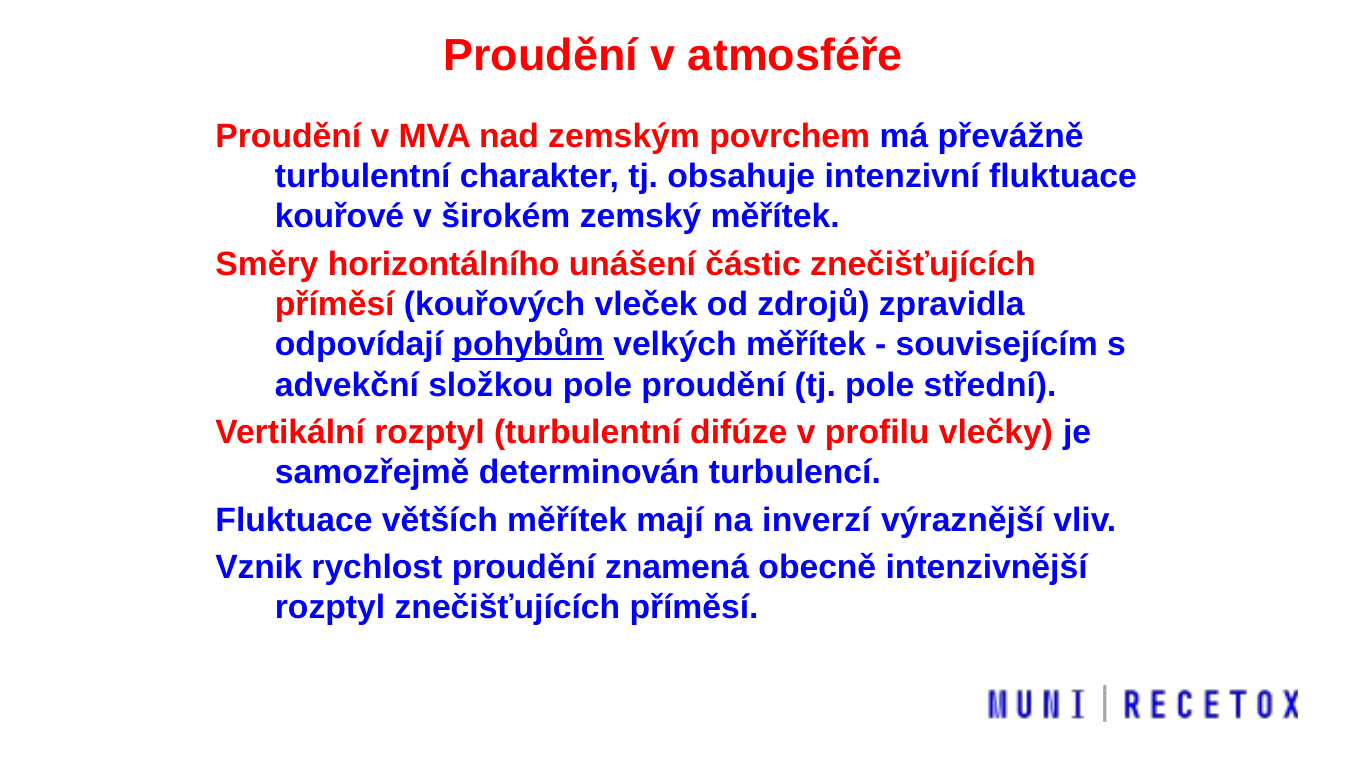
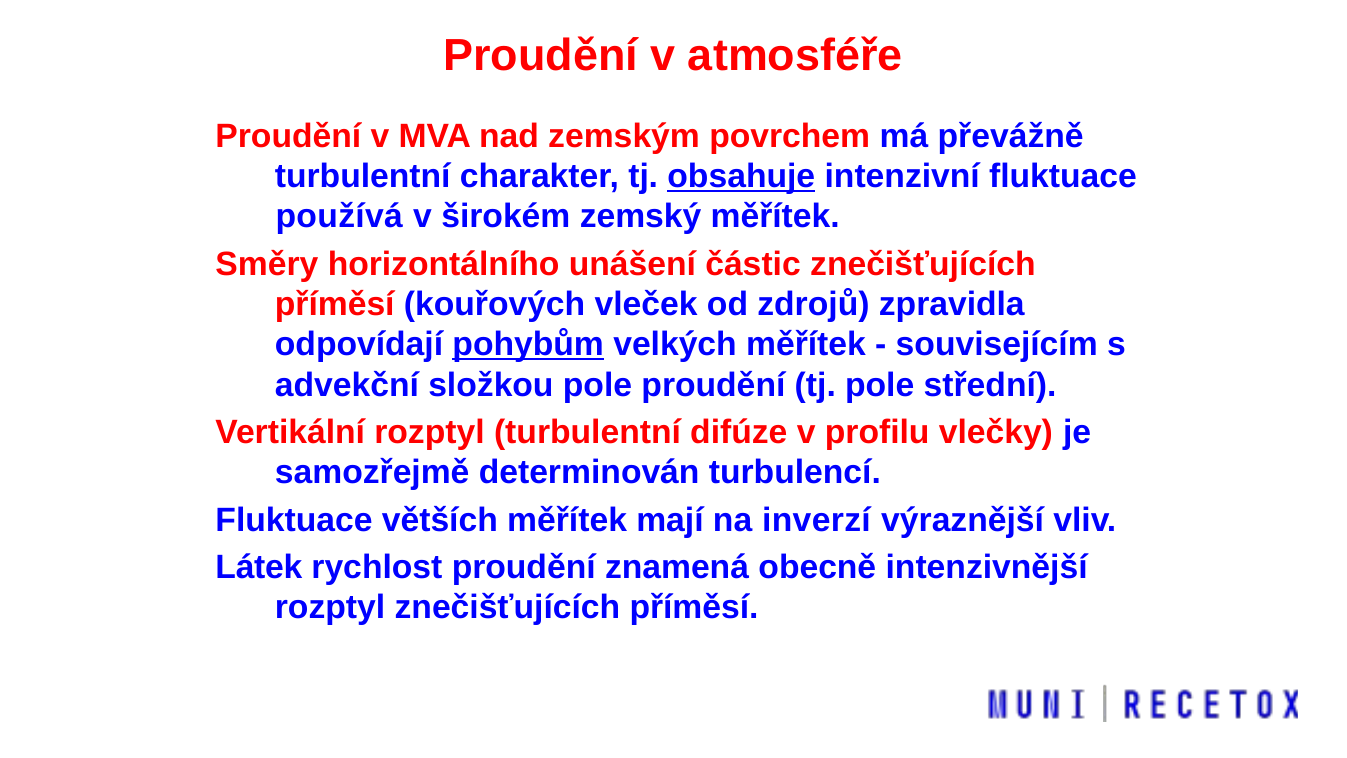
obsahuje underline: none -> present (741, 176)
kouřové: kouřové -> používá (339, 217)
Vznik: Vznik -> Látek (259, 567)
